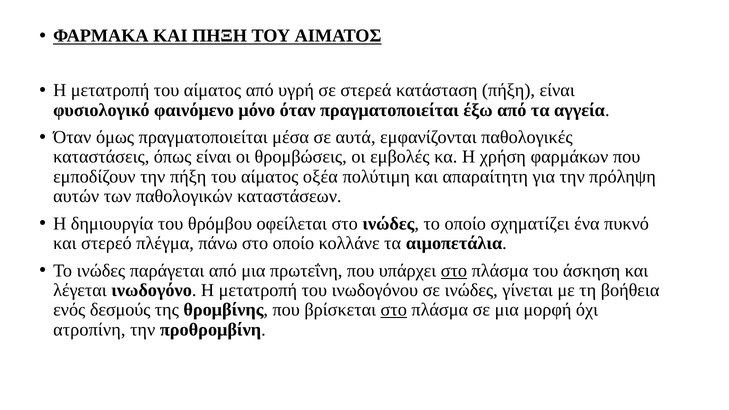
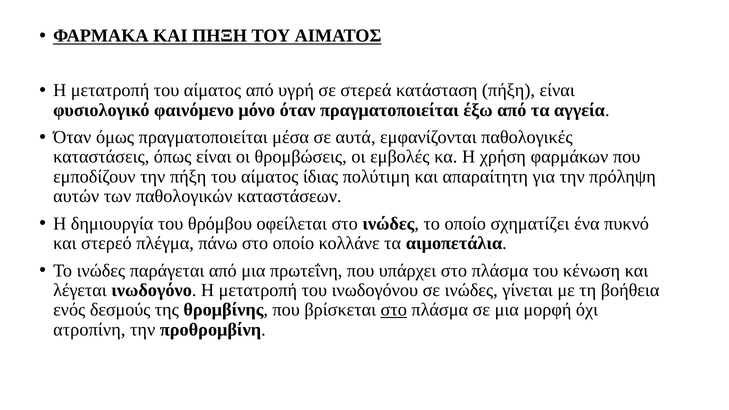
οξέα: οξέα -> ίδιας (320, 177)
στο underline: present -> none (454, 271)
άσκηση: άσκηση -> κένωση (591, 271)
